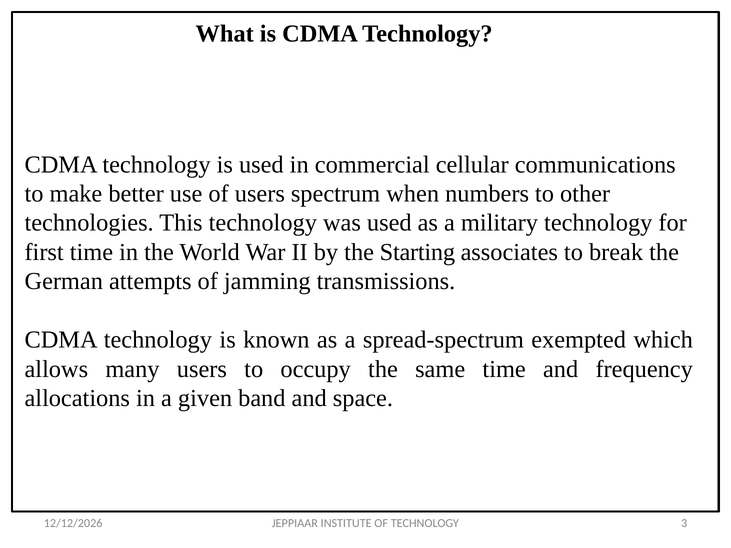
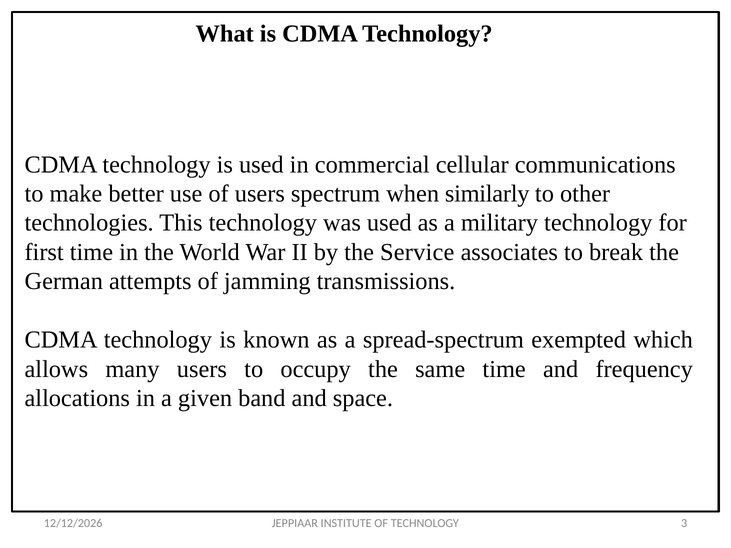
numbers: numbers -> similarly (487, 194)
Starting: Starting -> Service (417, 252)
